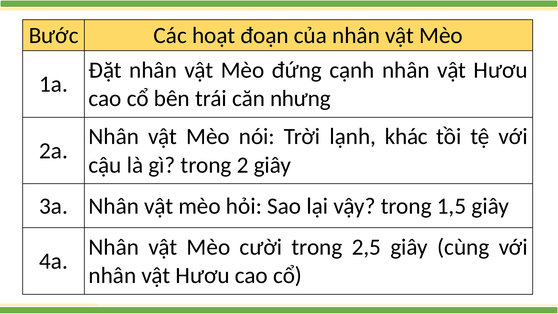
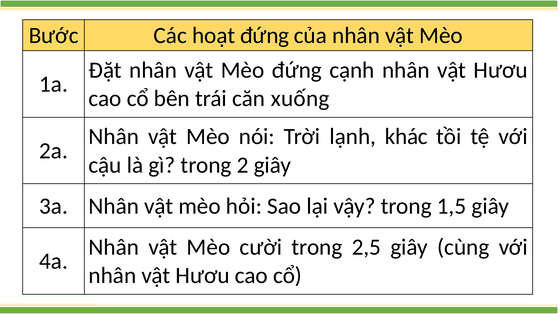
hoạt đoạn: đoạn -> đứng (265, 35)
nhưng: nhưng -> xuống (300, 98)
